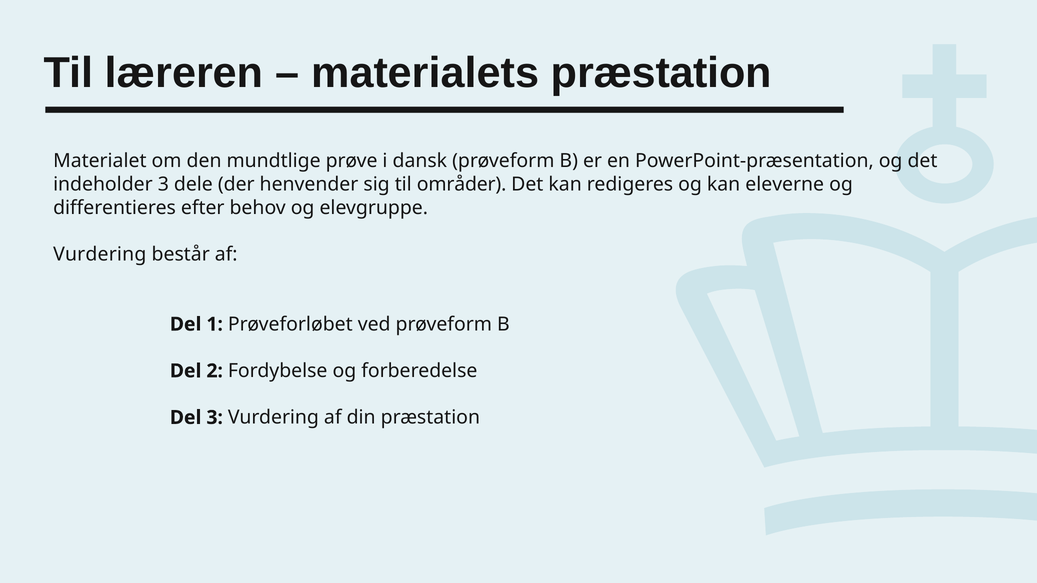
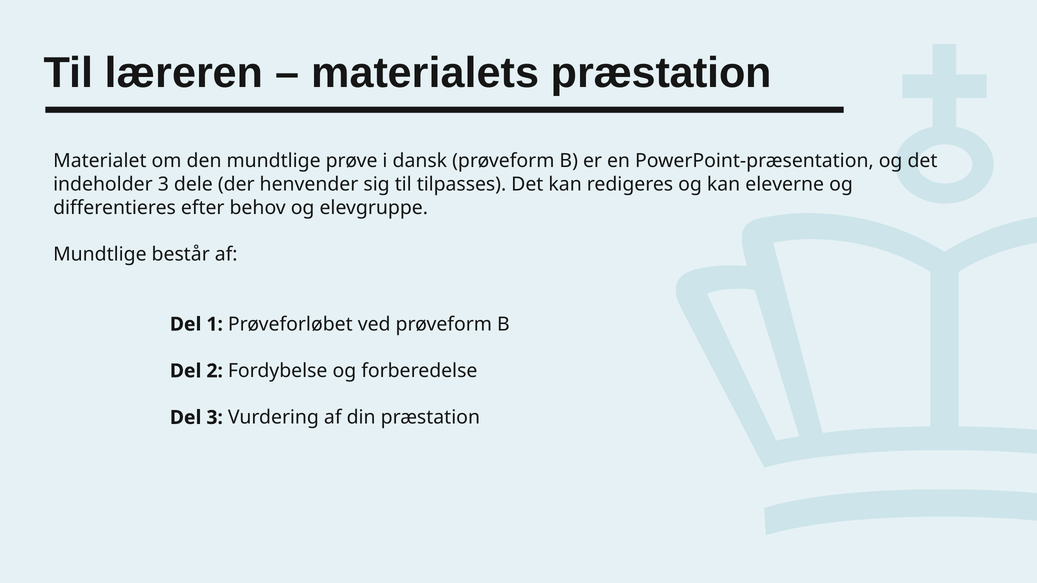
områder: områder -> tilpasses (462, 184)
Vurdering: Vurdering -> Mundtlige (100, 254)
